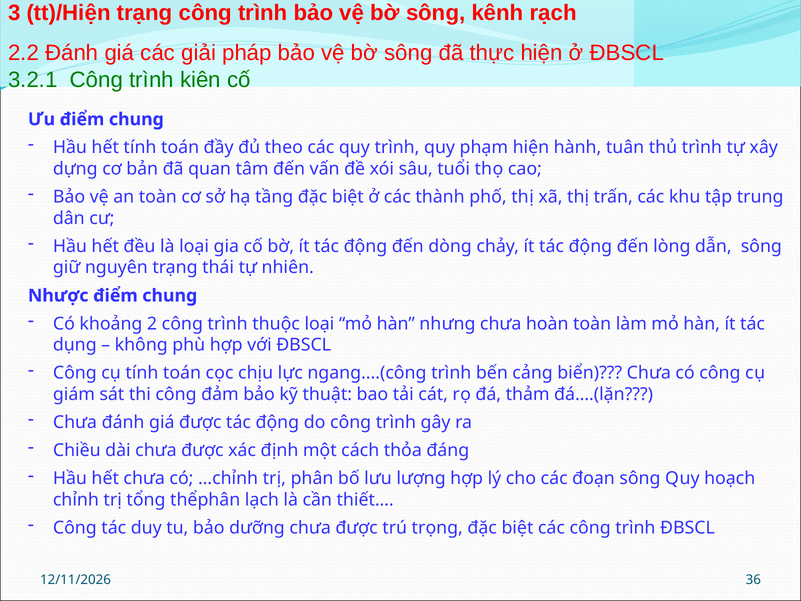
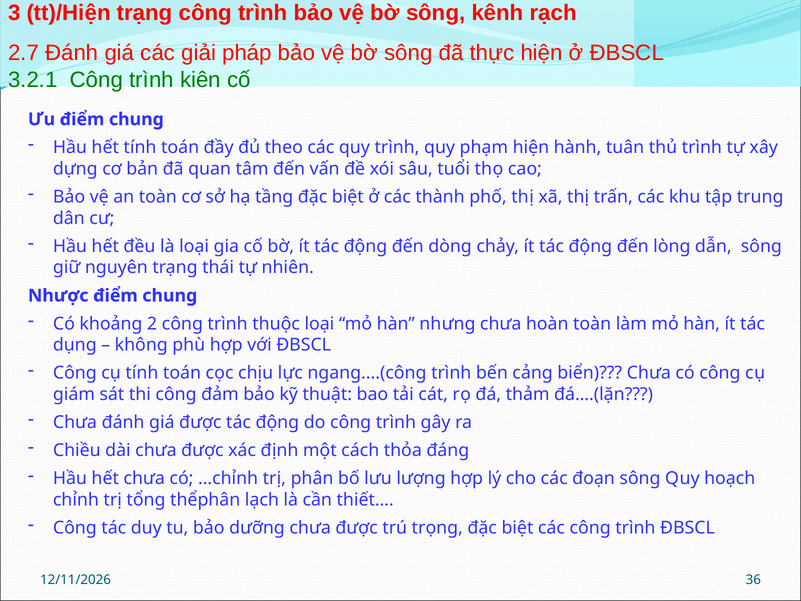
2.2: 2.2 -> 2.7 (23, 53)
